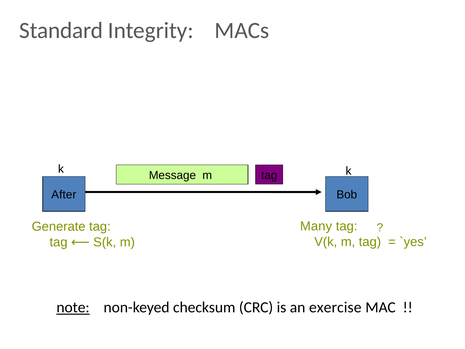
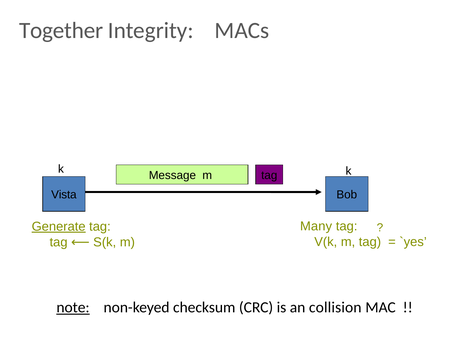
Standard: Standard -> Together (61, 30)
After: After -> Vista (64, 195)
Generate underline: none -> present (59, 226)
exercise: exercise -> collision (335, 307)
